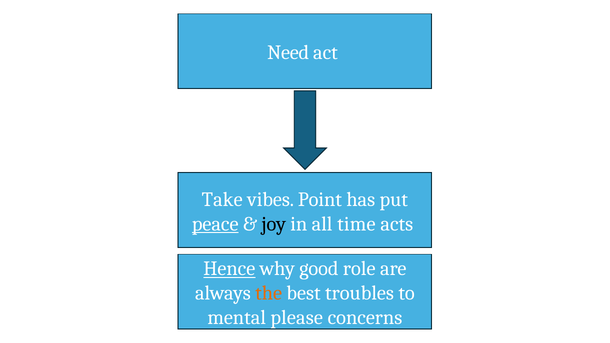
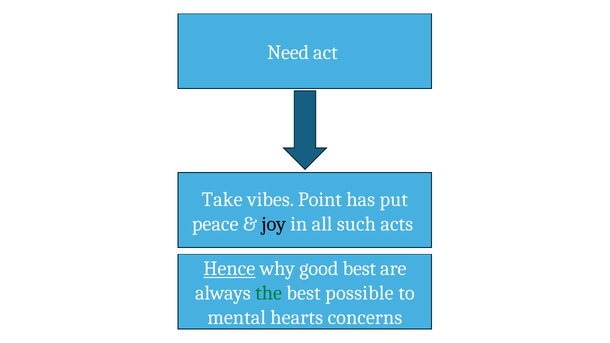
peace underline: present -> none (215, 224)
time: time -> such (356, 224)
good role: role -> best (359, 269)
the colour: orange -> green (269, 293)
troubles: troubles -> possible (359, 293)
please: please -> hearts (297, 318)
